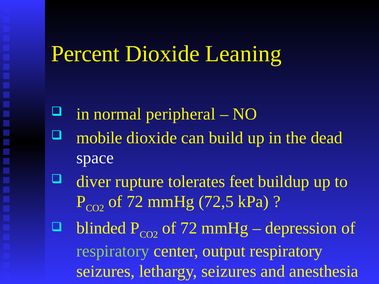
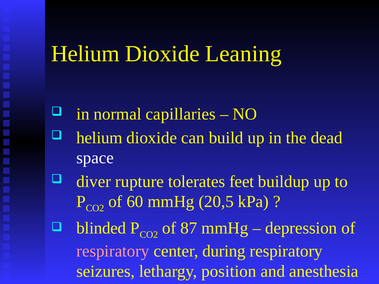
Percent: Percent -> Helium (85, 54)
peripheral: peripheral -> capillaries (181, 114)
mobile: mobile -> helium (99, 138)
72: 72 -> 60 (135, 202)
72,5: 72,5 -> 20,5 (216, 202)
72: 72 -> 87 (189, 228)
respiratory colour: light green -> pink (113, 251)
output: output -> during (224, 251)
lethargy seizures: seizures -> position (229, 271)
